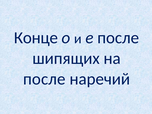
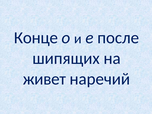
после: после -> живет (44, 79)
